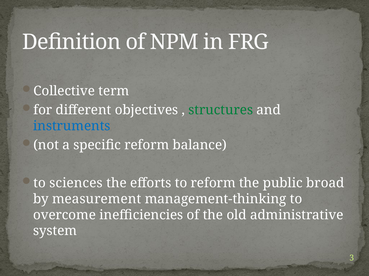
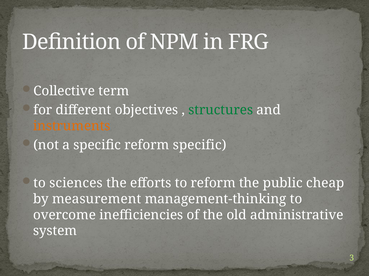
instruments colour: blue -> orange (72, 126)
reform balance: balance -> specific (200, 145)
broad: broad -> cheap (325, 184)
